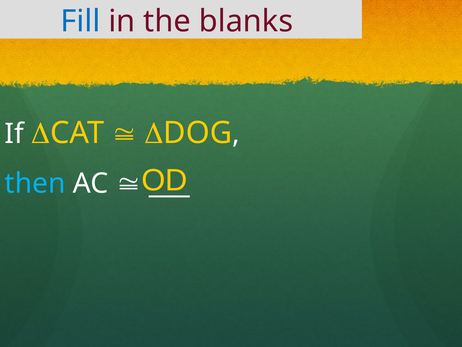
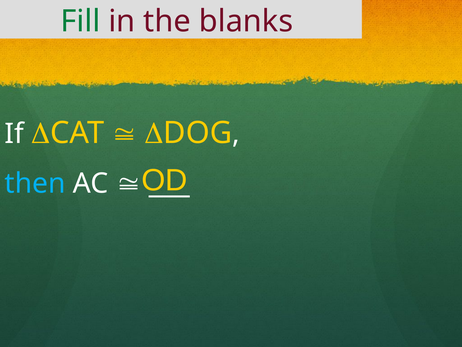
Fill colour: blue -> green (80, 21)
